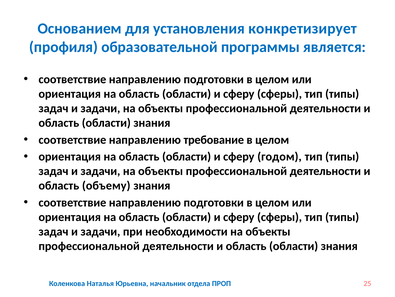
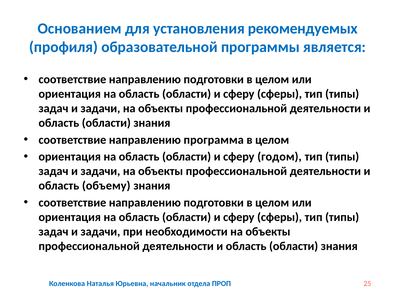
конкретизирует: конкретизирует -> рекомендуемых (303, 28)
требование: требование -> программа (214, 139)
